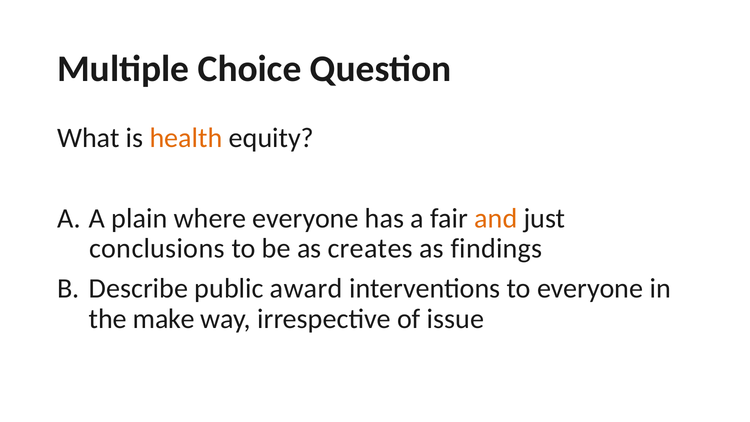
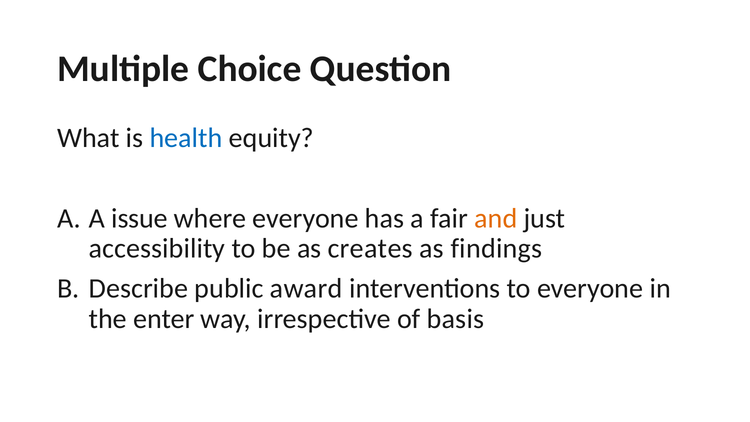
health colour: orange -> blue (186, 138)
plain: plain -> issue (140, 218)
conclusions: conclusions -> accessibility (157, 249)
make: make -> enter (164, 319)
issue: issue -> basis (455, 319)
